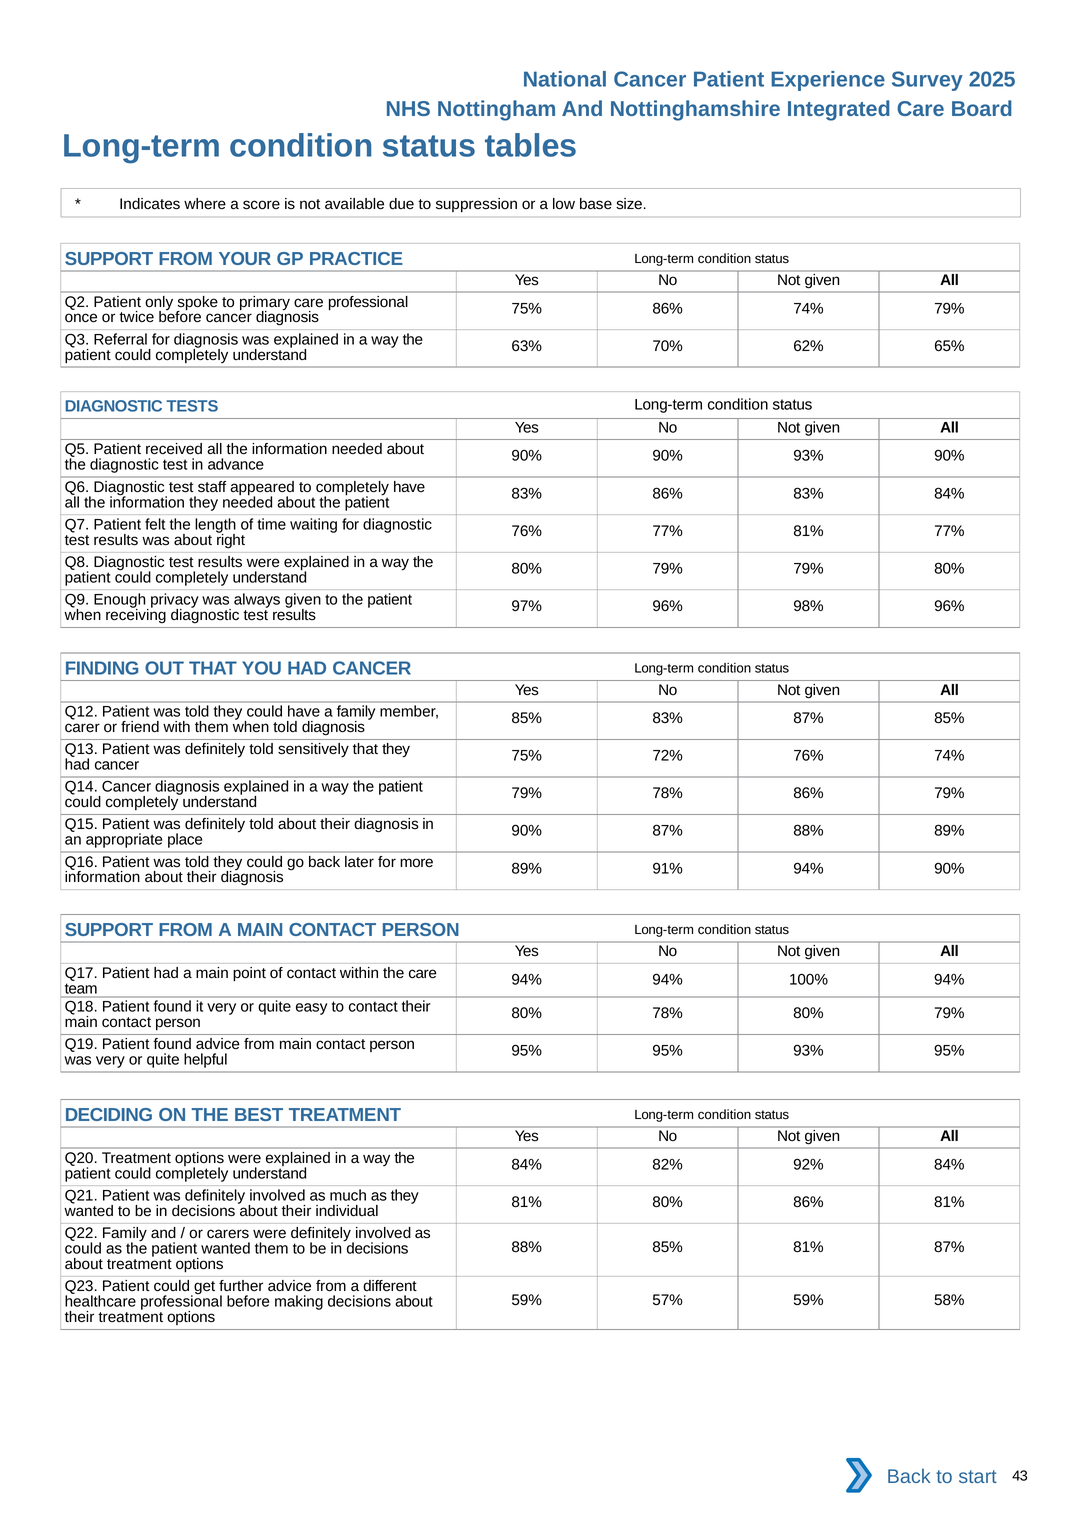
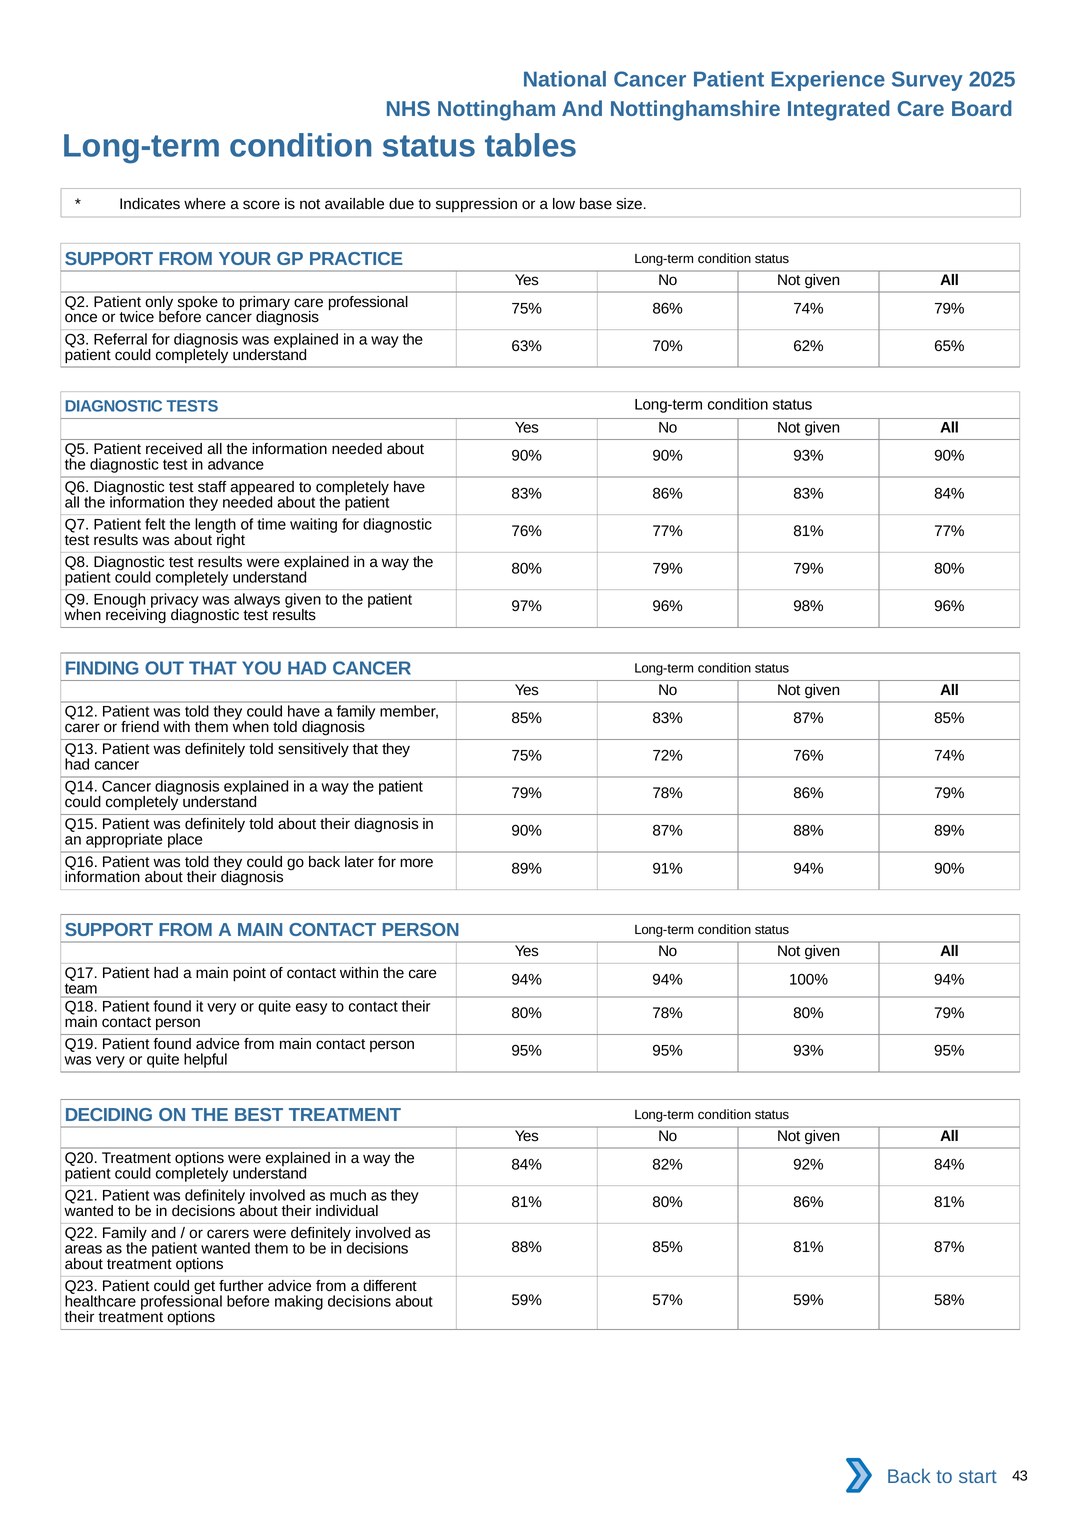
could: could -> areas (83, 1249)
